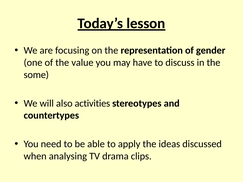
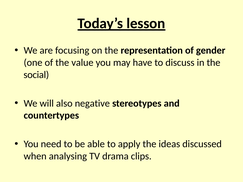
some: some -> social (36, 75)
activities: activities -> negative (92, 103)
